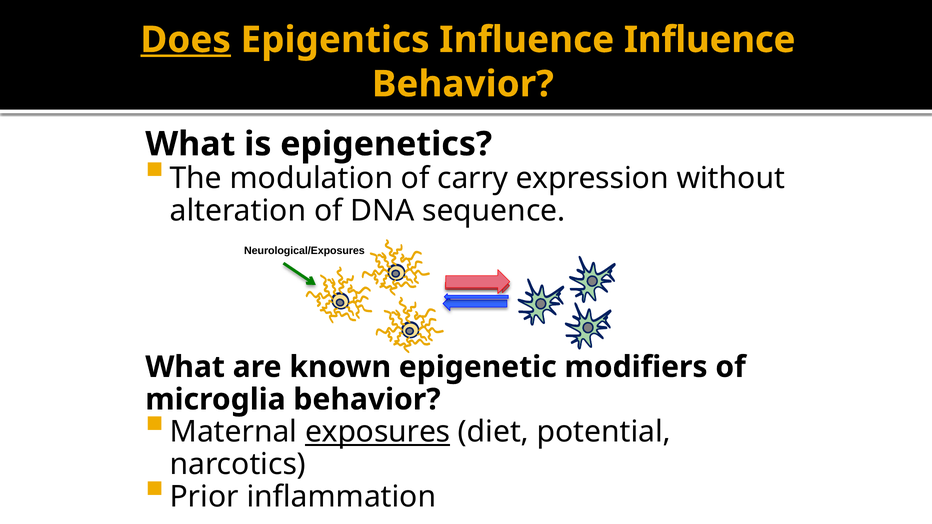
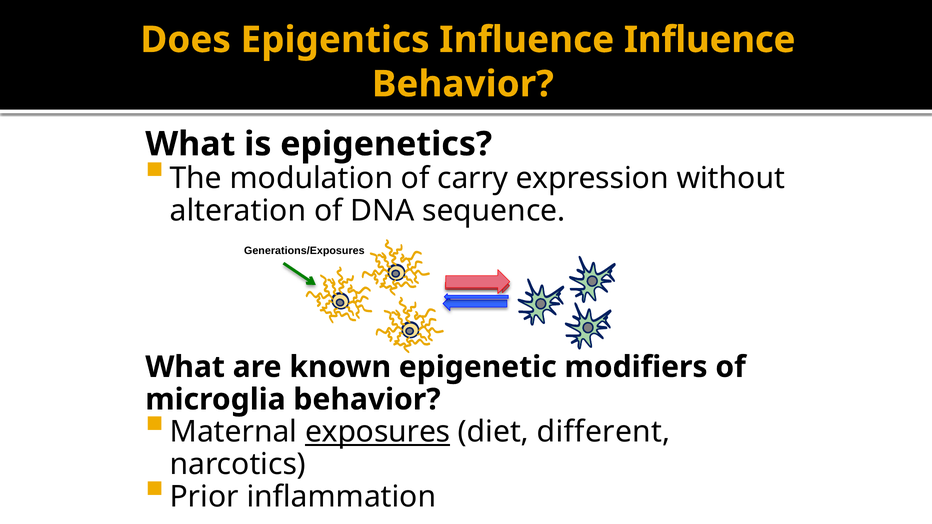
Does underline: present -> none (186, 40)
Neurological/Exposures: Neurological/Exposures -> Generations/Exposures (304, 251)
potential: potential -> different (604, 432)
